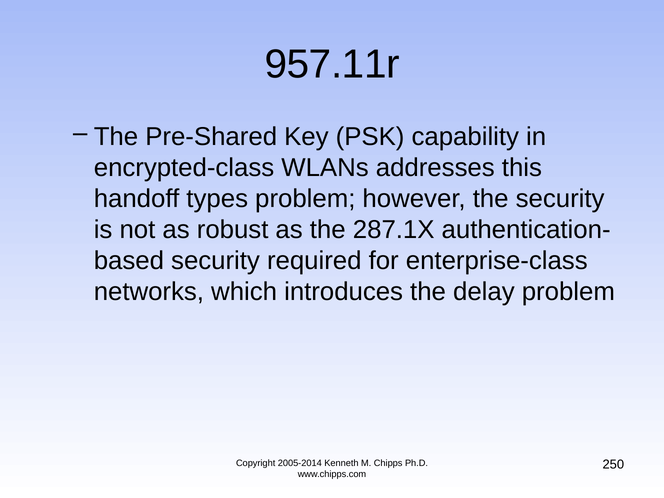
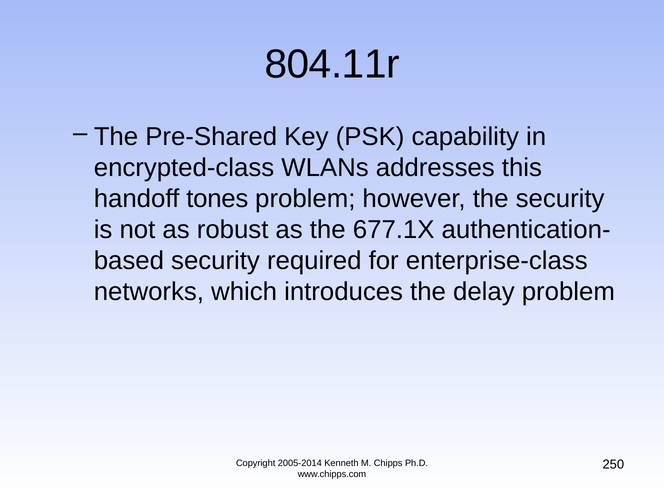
957.11r: 957.11r -> 804.11r (332, 64)
types: types -> tones (217, 199)
287.1X: 287.1X -> 677.1X (394, 230)
